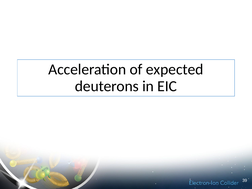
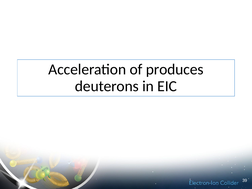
expected: expected -> produces (175, 70)
